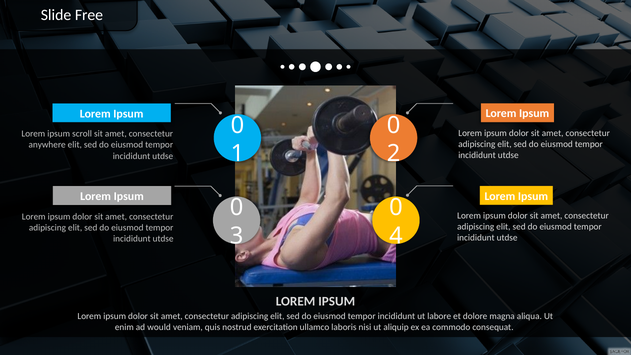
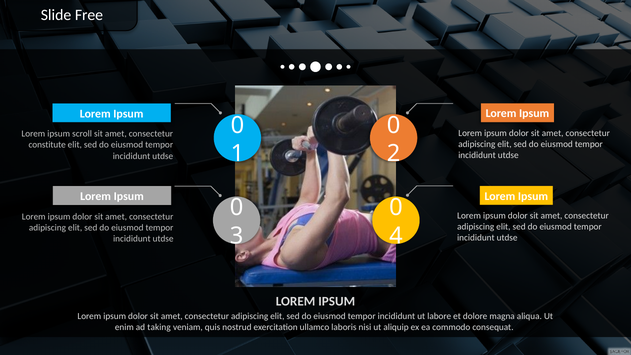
anywhere: anywhere -> constitute (47, 145)
would: would -> taking (159, 327)
